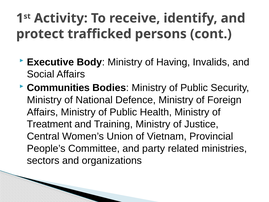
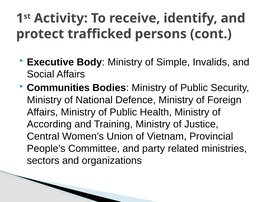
Having: Having -> Simple (173, 62)
Treatment: Treatment -> According (49, 124)
